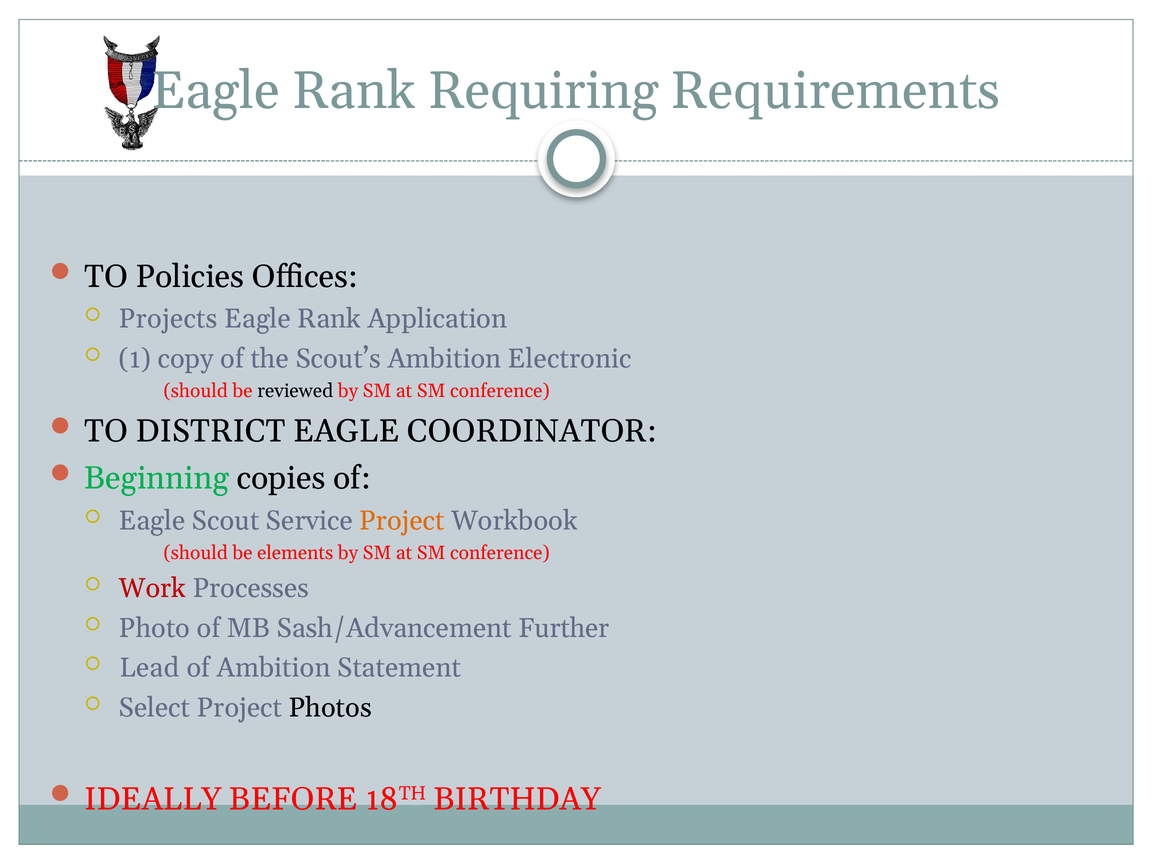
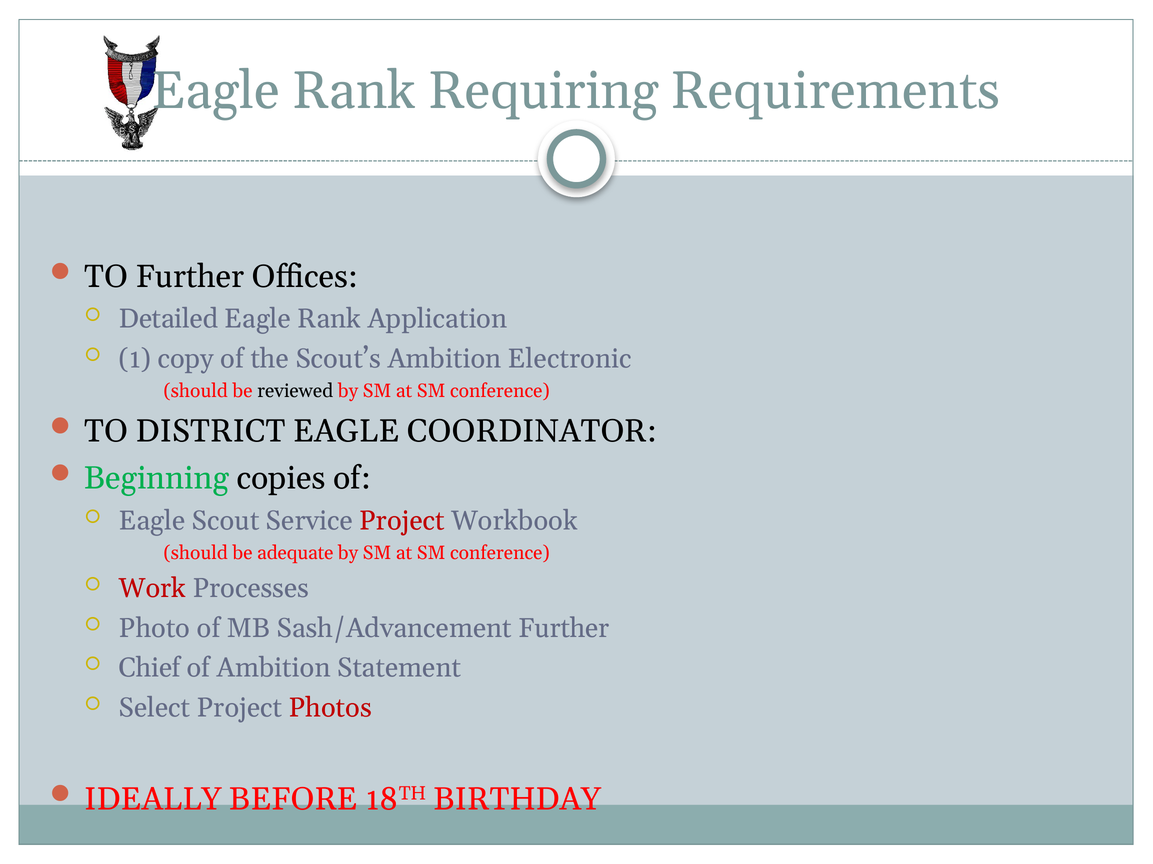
TO Policies: Policies -> Further (190, 277)
Projects: Projects -> Detailed (169, 319)
Project colour: orange -> red (402, 521)
elements: elements -> adequate (295, 554)
Lead: Lead -> Chief (150, 668)
Photos colour: black -> red (330, 708)
